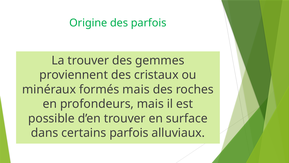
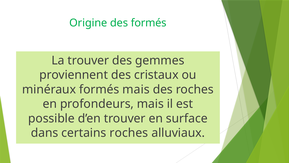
des parfois: parfois -> formés (149, 23)
certains parfois: parfois -> roches (129, 133)
